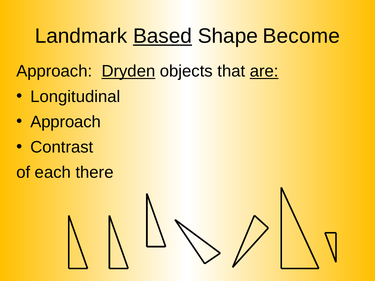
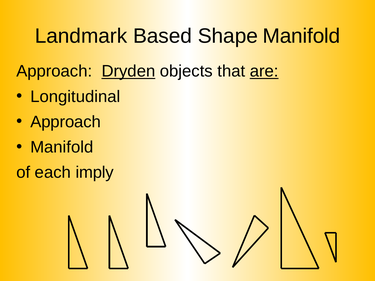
Based underline: present -> none (163, 36)
Shape Become: Become -> Manifold (301, 36)
Contrast: Contrast -> Manifold (62, 147)
there: there -> imply (95, 173)
